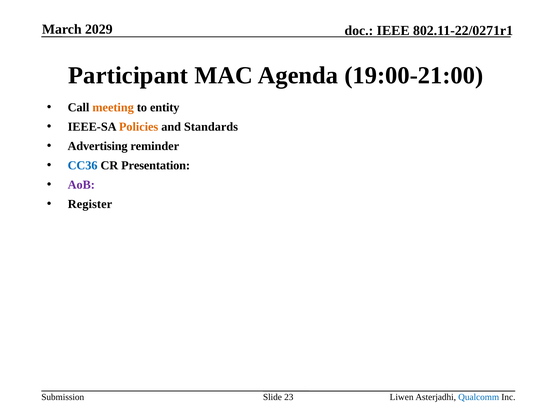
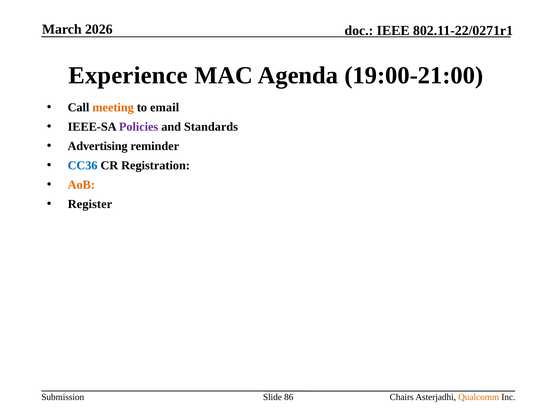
2029: 2029 -> 2026 (99, 29)
Participant: Participant -> Experience (128, 75)
entity: entity -> email (165, 108)
Policies colour: orange -> purple (139, 127)
Presentation: Presentation -> Registration (156, 166)
AoB colour: purple -> orange (81, 185)
23: 23 -> 86 (289, 397)
Liwen: Liwen -> Chairs (402, 397)
Qualcomm colour: blue -> orange (479, 397)
